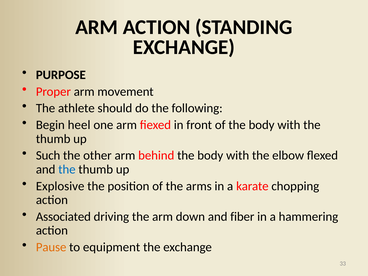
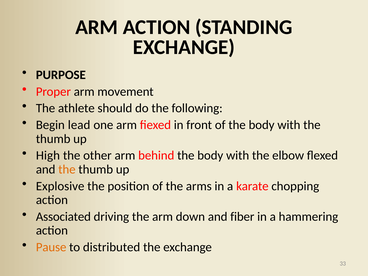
heel: heel -> lead (79, 125)
Such: Such -> High (48, 156)
the colour: blue -> orange (67, 169)
equipment: equipment -> distributed (112, 247)
